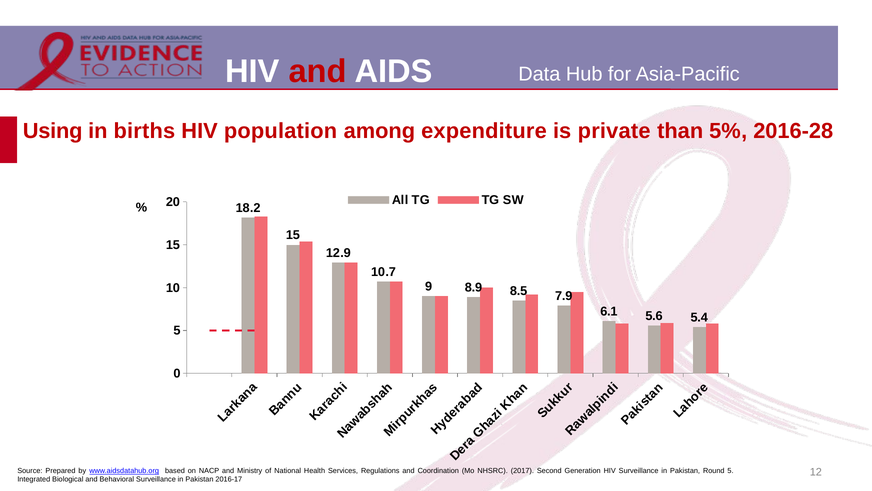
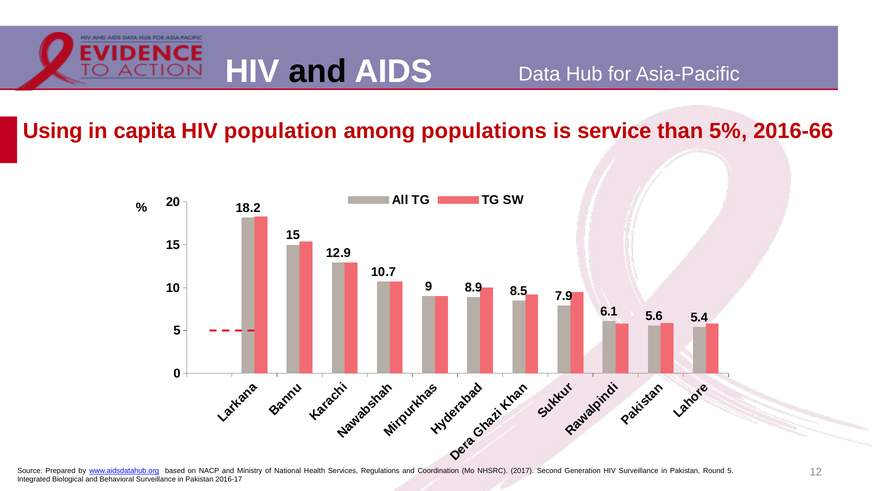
and colour: red -> black (318, 71)
births: births -> capita (145, 131)
expenditure: expenditure -> populations (484, 131)
private: private -> service (614, 131)
2016-28: 2016-28 -> 2016-66 (793, 131)
